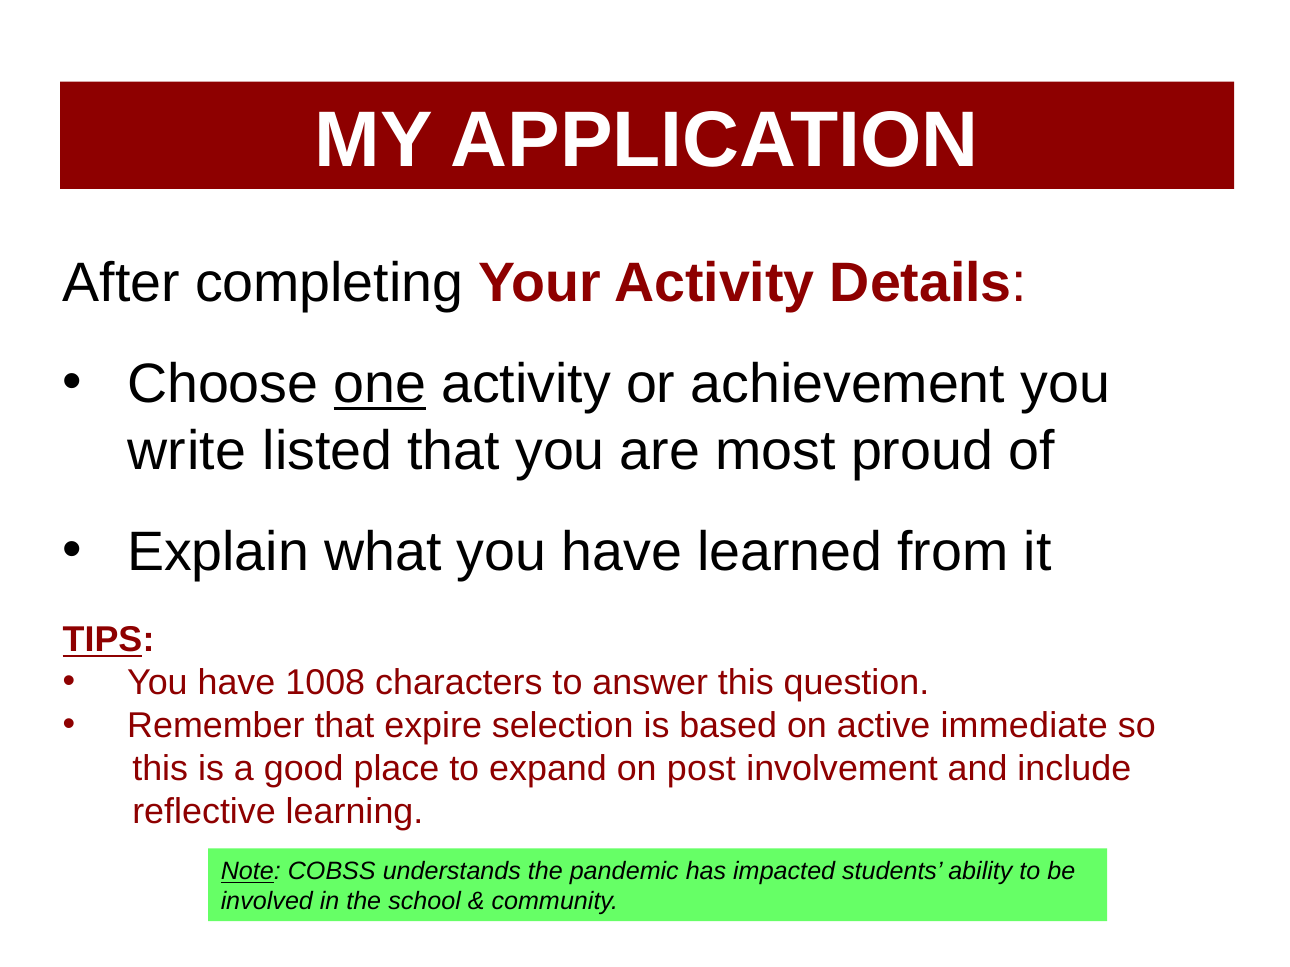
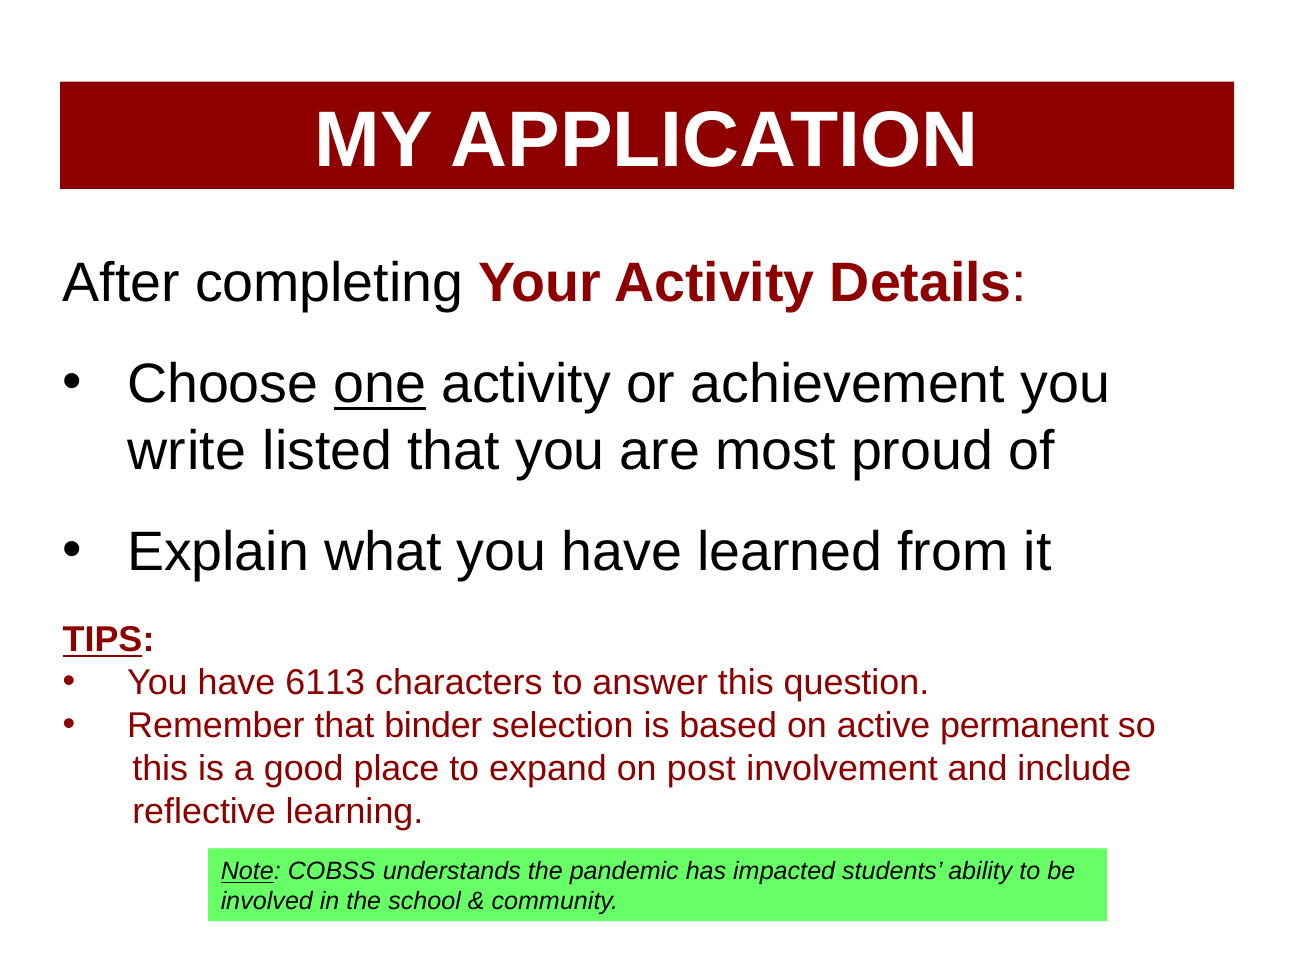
1008: 1008 -> 6113 (325, 683)
expire: expire -> binder (433, 726)
immediate: immediate -> permanent (1024, 726)
